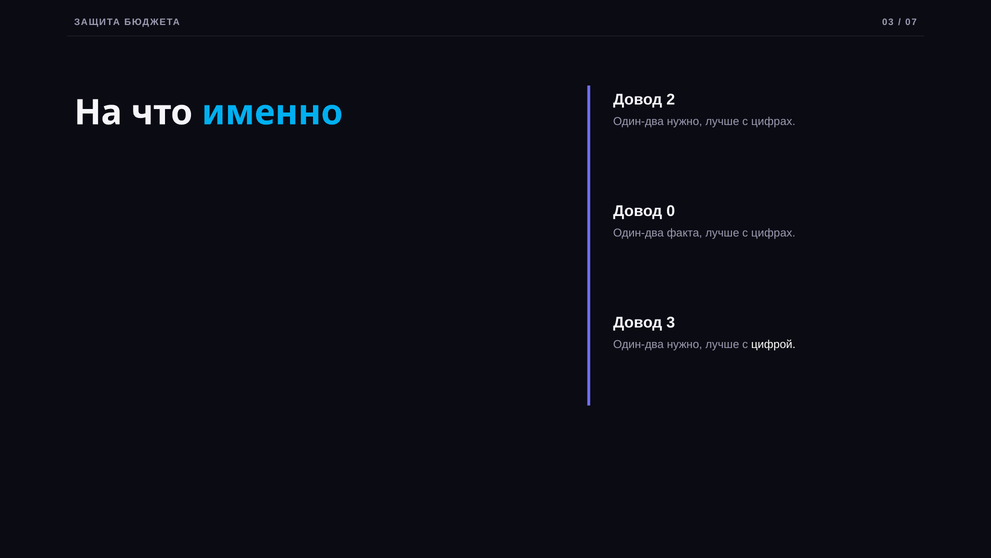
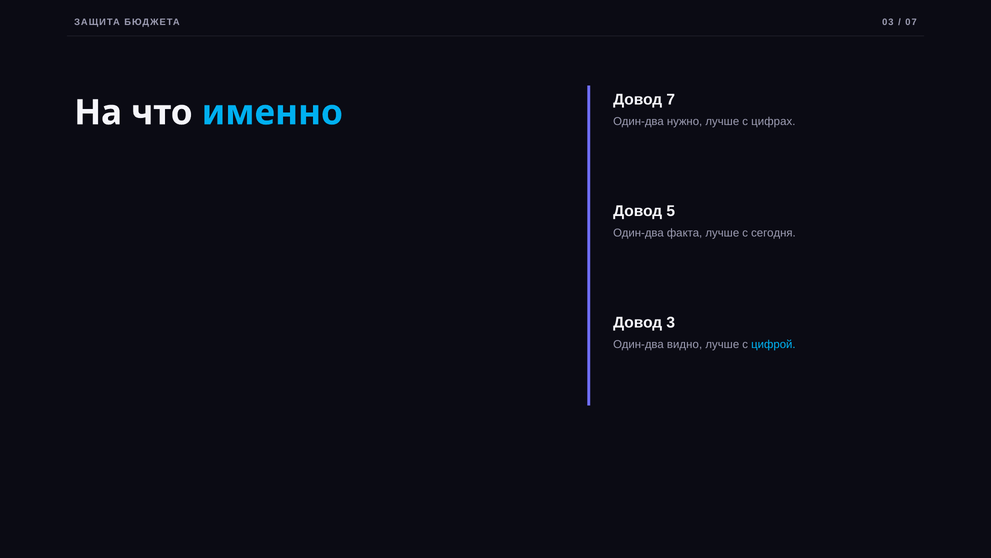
2: 2 -> 7 (671, 99)
0: 0 -> 5 (671, 211)
факта лучше с цифрах: цифрах -> сегодня (773, 233)
нужно: нужно -> видно (685, 344)
цифрой colour: white -> light blue (773, 344)
